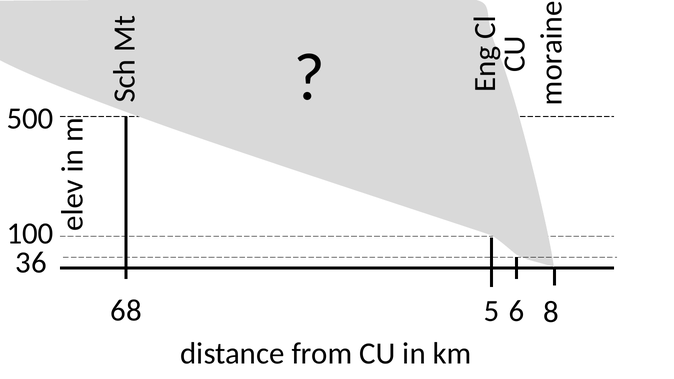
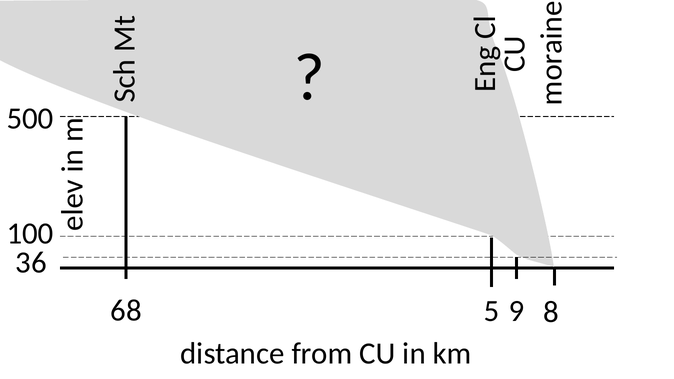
6: 6 -> 9 (517, 311)
